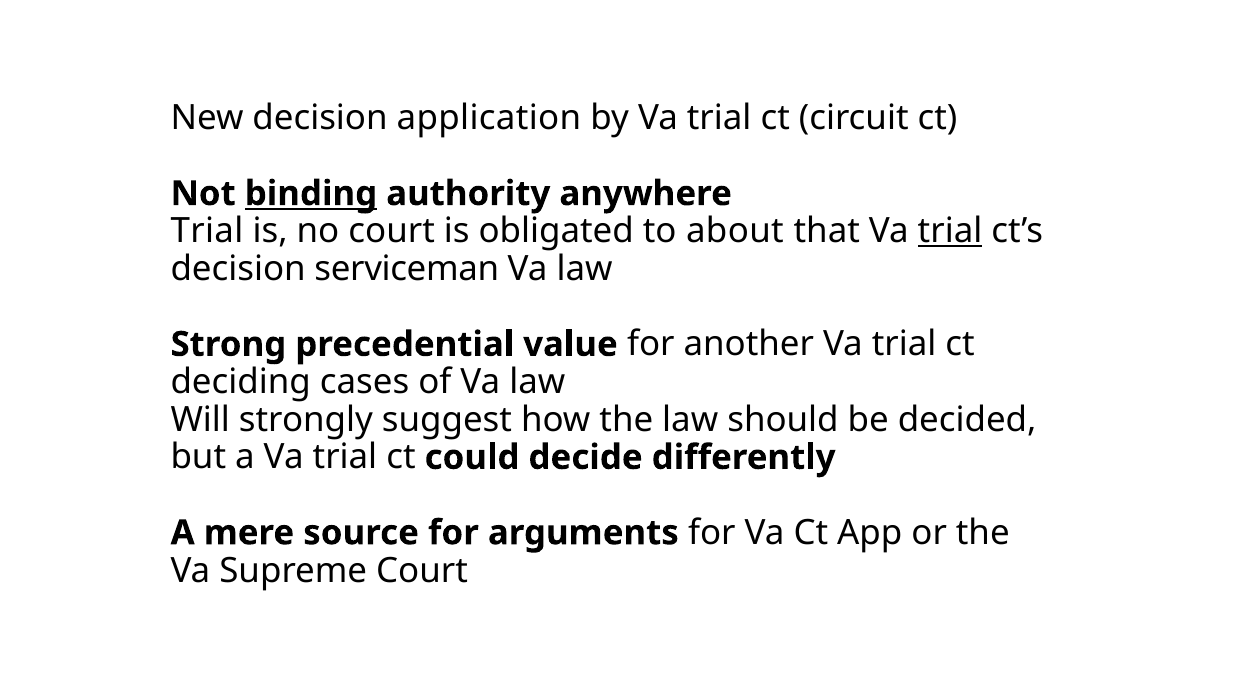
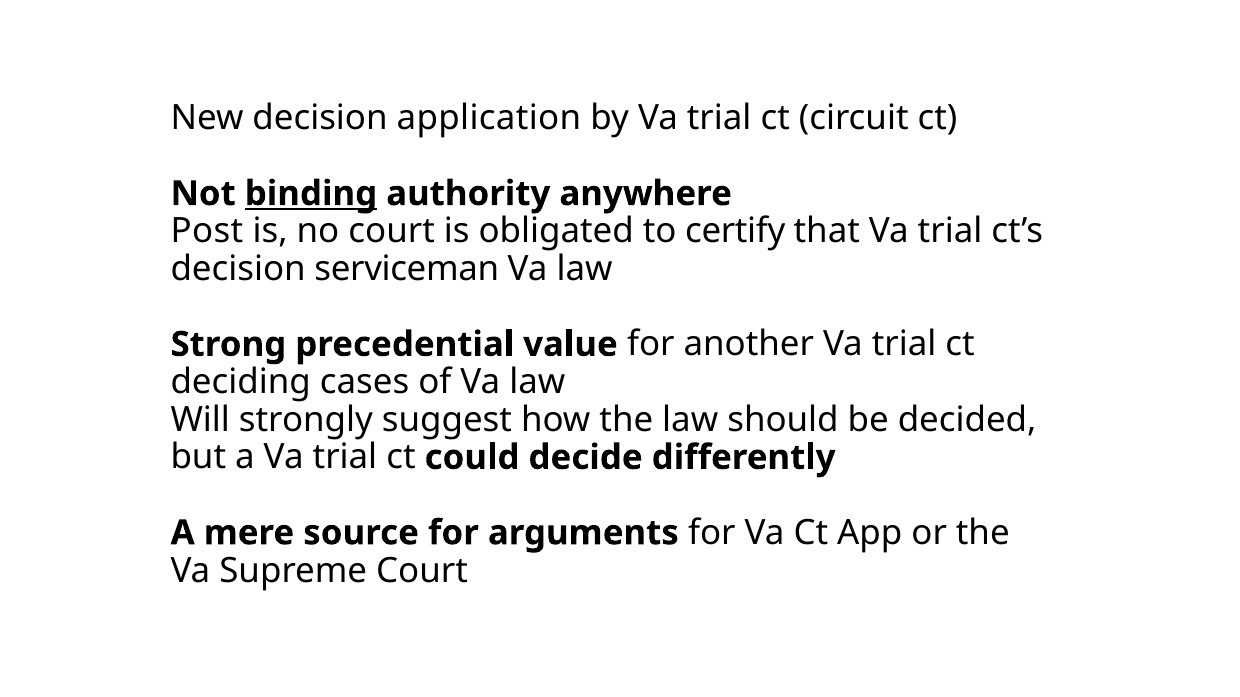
Trial: Trial -> Post (207, 231)
about: about -> certify (735, 231)
trial underline: present -> none (950, 231)
